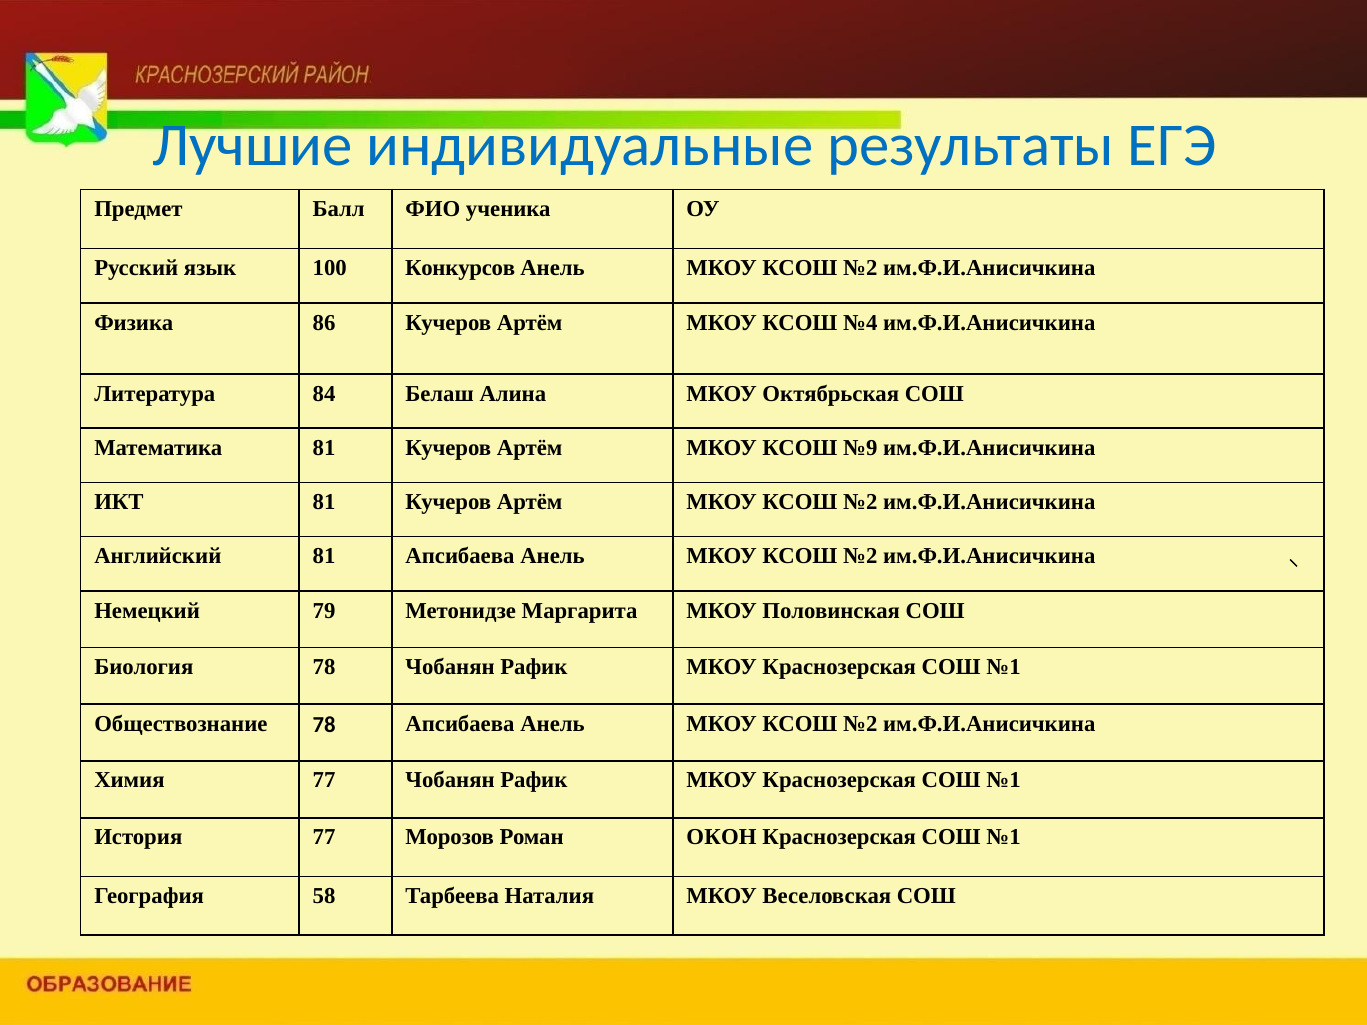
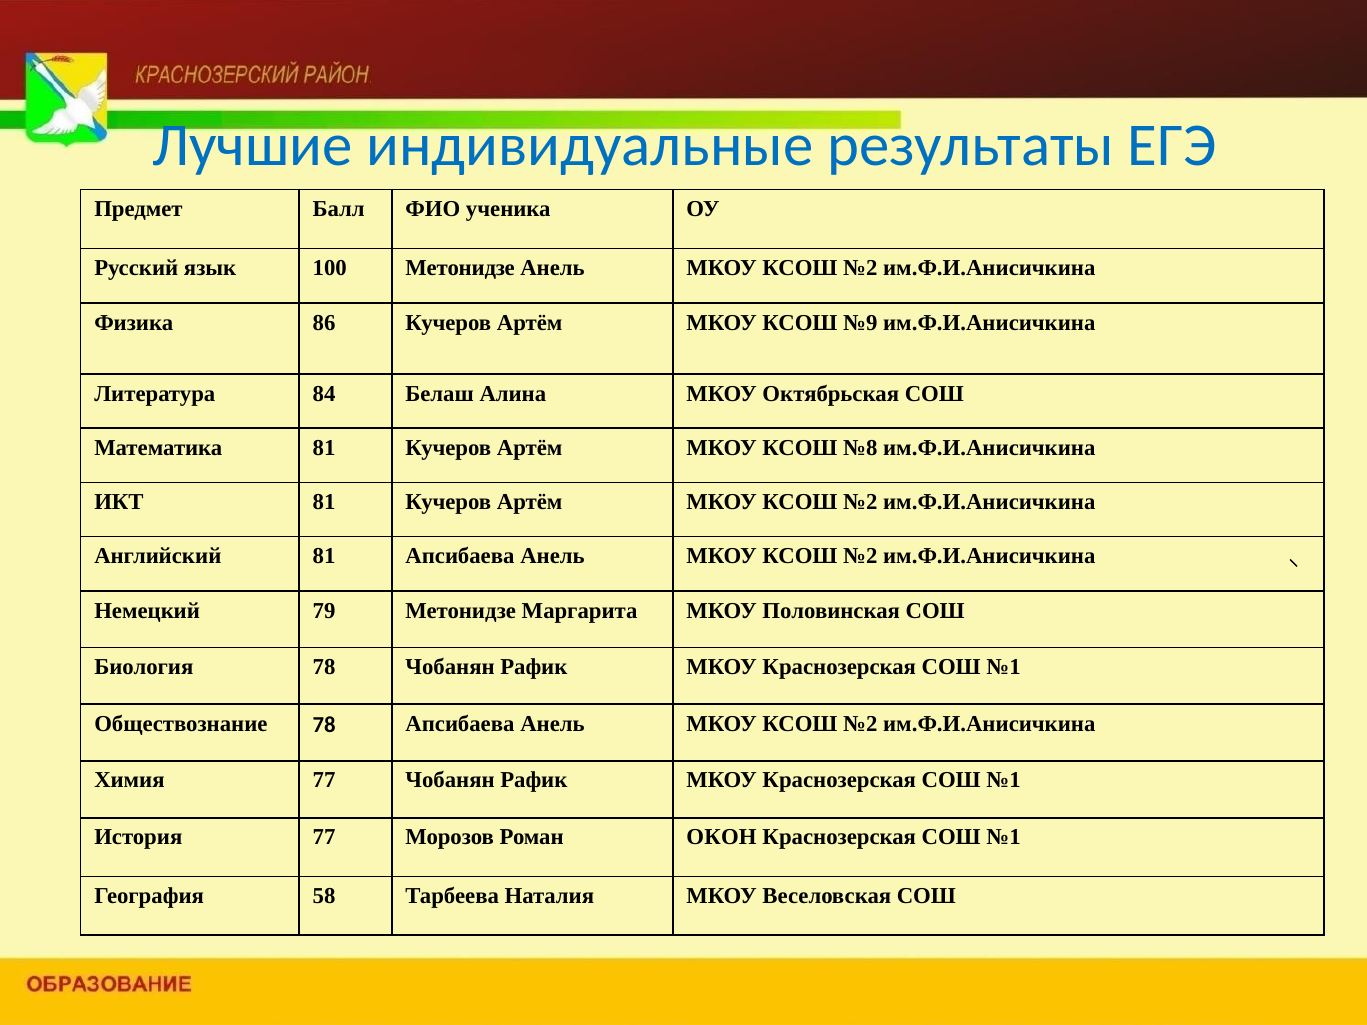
100 Конкурсов: Конкурсов -> Метонидзе (460, 268)
№4: №4 -> №9 (860, 323)
№9: №9 -> №8 (860, 448)
